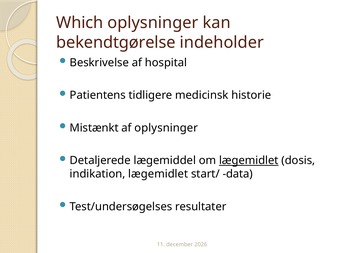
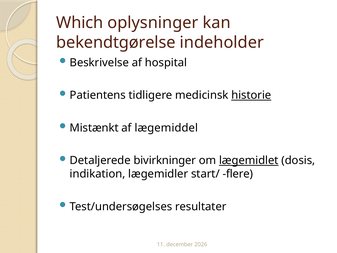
historie underline: none -> present (251, 95)
af oplysninger: oplysninger -> lægemiddel (166, 128)
lægemiddel: lægemiddel -> bivirkninger (165, 160)
indikation lægemidlet: lægemidlet -> lægemidler (158, 174)
data: data -> flere (238, 174)
